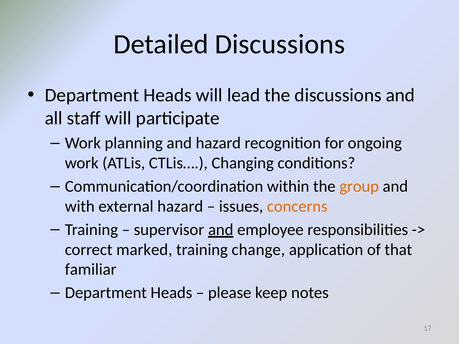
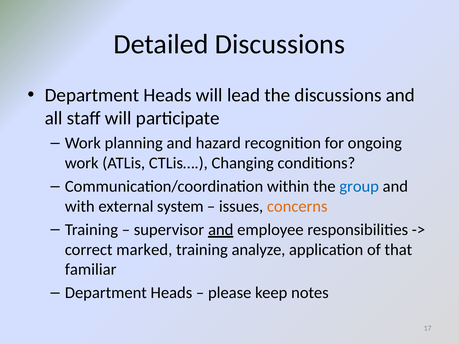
group colour: orange -> blue (359, 187)
external hazard: hazard -> system (180, 206)
change: change -> analyze (259, 250)
